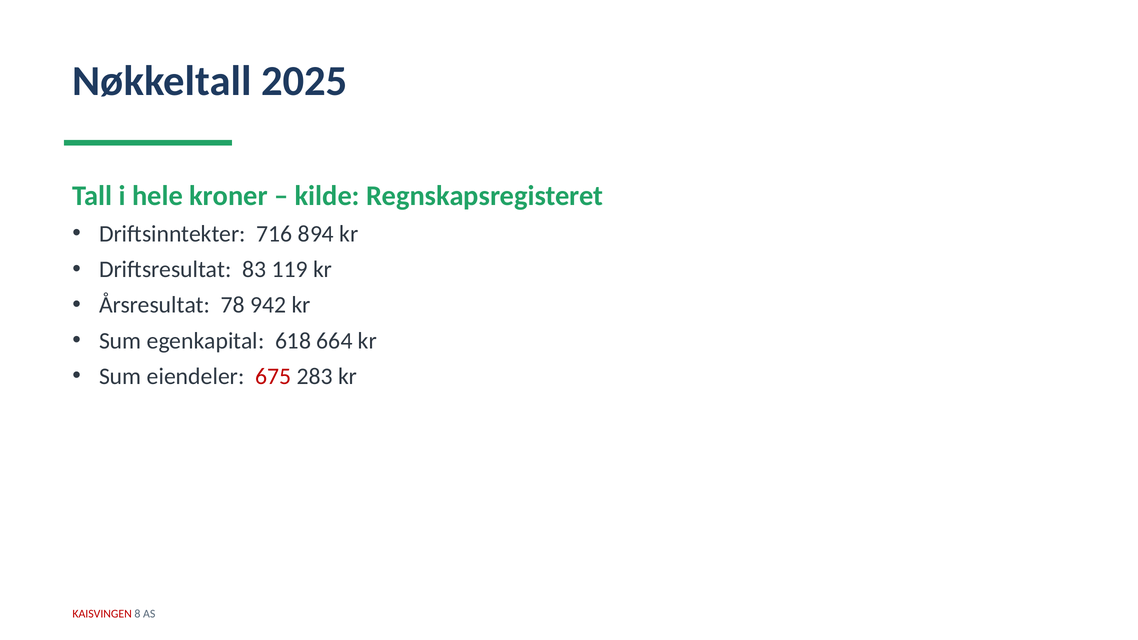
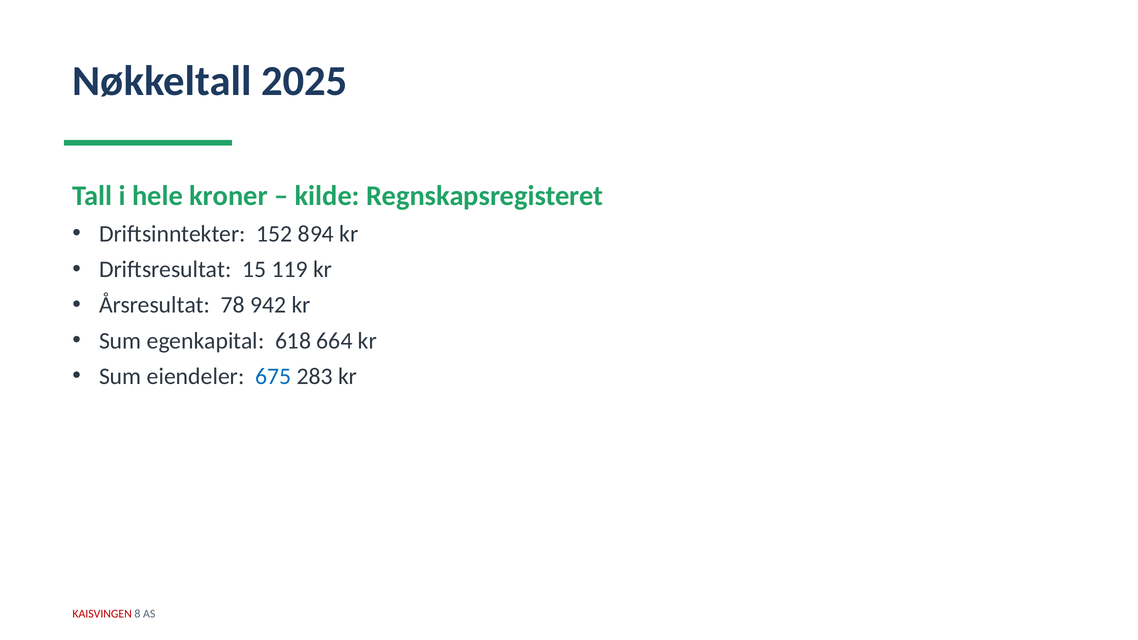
716: 716 -> 152 (274, 234)
83: 83 -> 15 (254, 270)
675 colour: red -> blue (273, 376)
